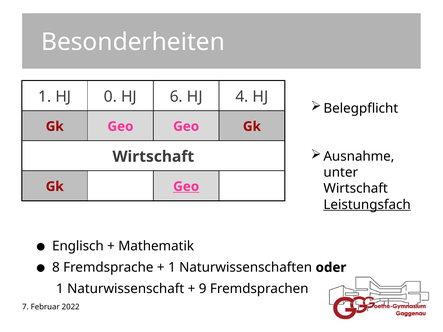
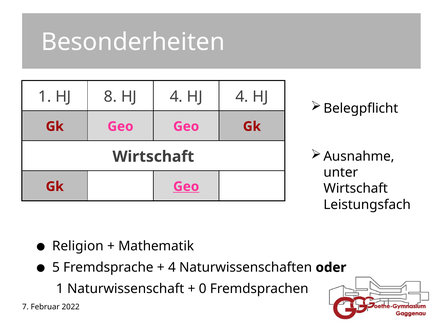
0: 0 -> 8 (111, 97)
6: 6 -> 4 (176, 97)
Leistungsfach underline: present -> none (367, 205)
Englisch: Englisch -> Religion (78, 246)
8: 8 -> 5 (56, 268)
1: 1 -> 4 (172, 268)
9: 9 -> 0 (203, 289)
